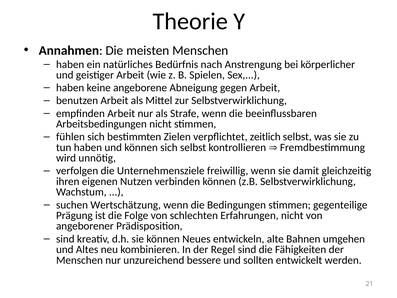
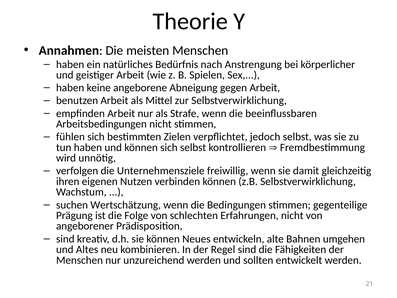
zeitlich: zeitlich -> jedoch (265, 137)
unzureichend bessere: bessere -> werden (204, 260)
